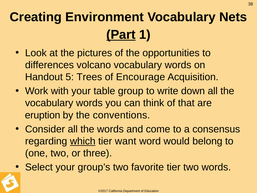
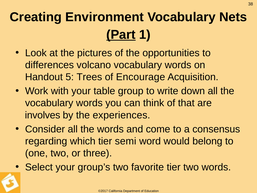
eruption: eruption -> involves (43, 115)
conventions: conventions -> experiences (121, 115)
which underline: present -> none (83, 141)
want: want -> semi (126, 141)
